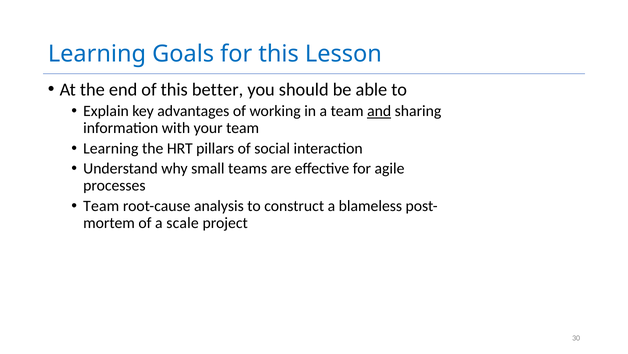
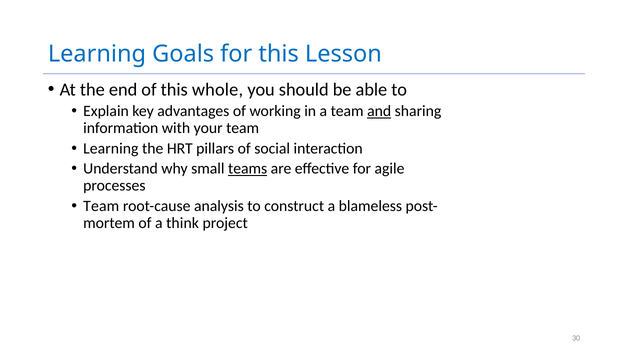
better: better -> whole (218, 89)
teams underline: none -> present (248, 168)
scale: scale -> think (183, 223)
